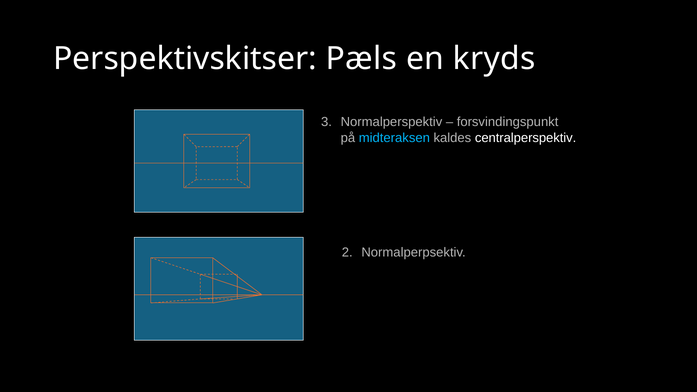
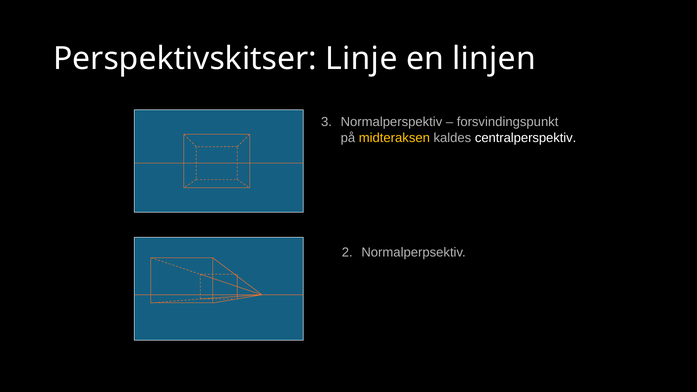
Pæls: Pæls -> Linje (361, 59)
kryds: kryds -> linjen (494, 59)
midteraksen colour: light blue -> yellow (394, 138)
